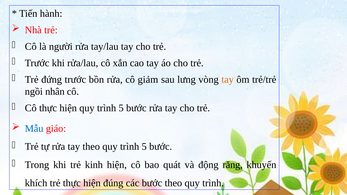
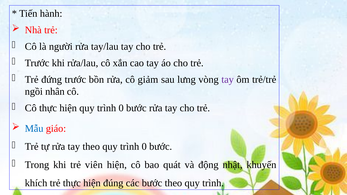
tay colour: orange -> purple (228, 80)
hiện quy trình 5: 5 -> 0 (121, 108)
theo quy trình 5: 5 -> 0 (144, 147)
kinh: kinh -> viên (94, 165)
răng: răng -> nhật (233, 165)
